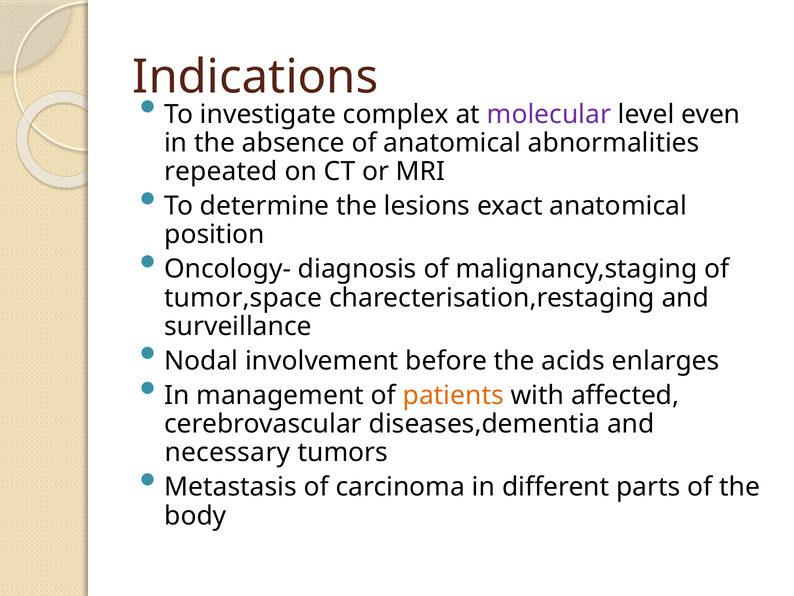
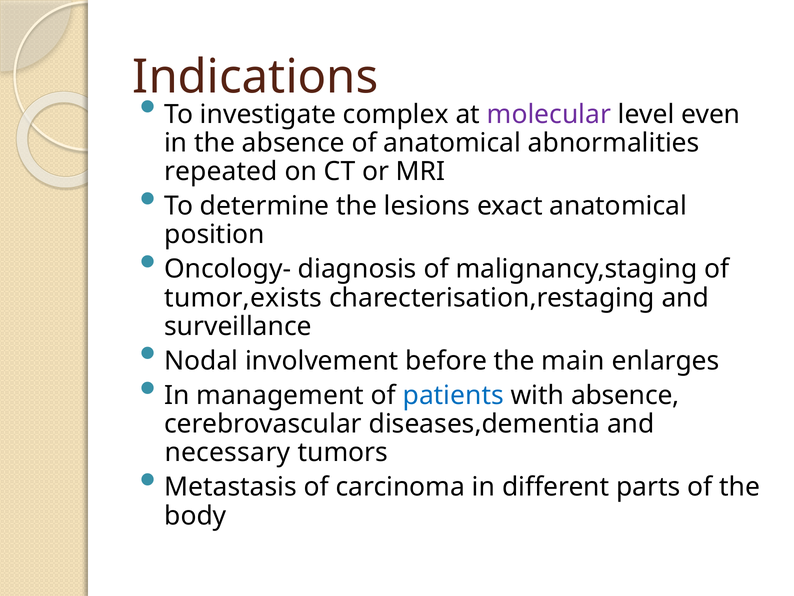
tumor,space: tumor,space -> tumor,exists (243, 298)
acids: acids -> main (573, 361)
patients colour: orange -> blue (453, 395)
with affected: affected -> absence (625, 395)
